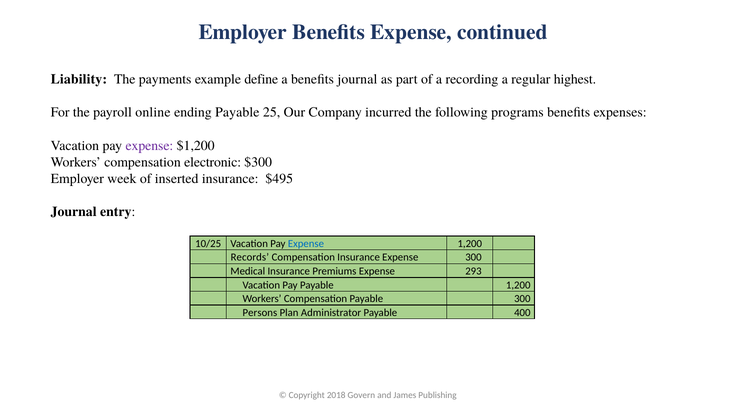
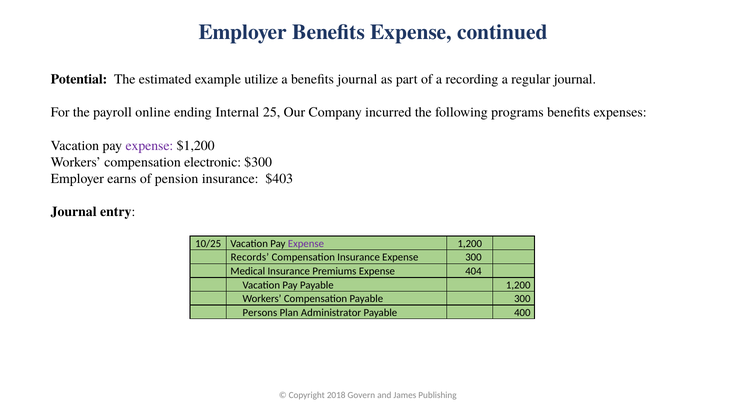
Liability: Liability -> Potential (79, 79)
payments: payments -> estimated (165, 79)
define: define -> utilize (261, 79)
regular highest: highest -> journal (575, 79)
ending Payable: Payable -> Internal (237, 112)
week: week -> earns (122, 179)
inserted: inserted -> pension (177, 179)
$495: $495 -> $403 (279, 179)
Expense colour: blue -> purple (306, 244)
293: 293 -> 404 (473, 271)
